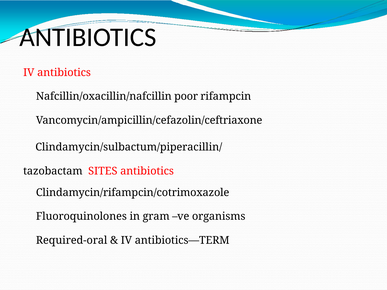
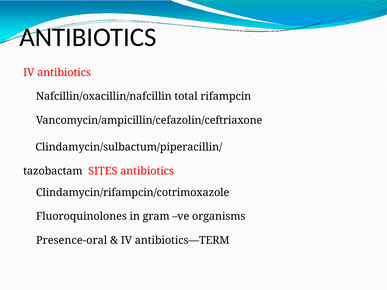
poor: poor -> total (186, 96)
Required-oral: Required-oral -> Presence-oral (72, 240)
